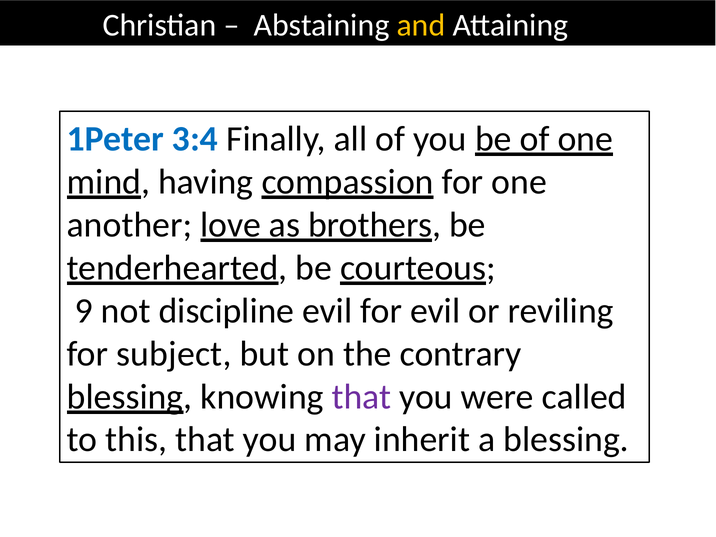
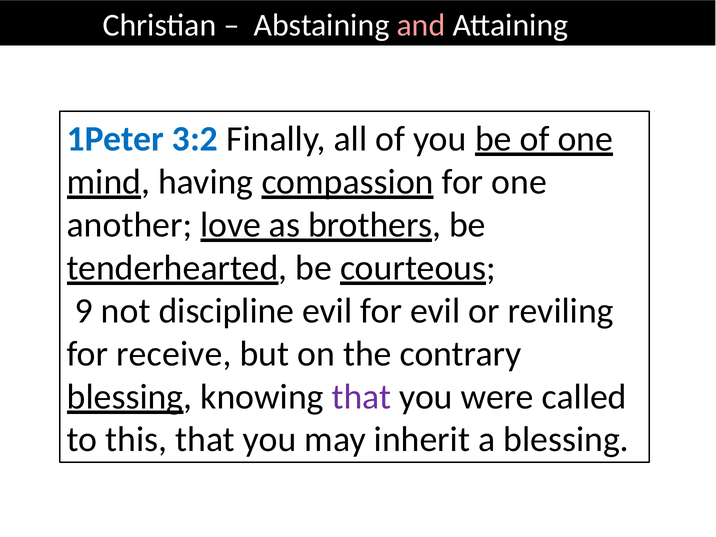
and colour: yellow -> pink (421, 25)
3:4: 3:4 -> 3:2 (195, 139)
subject: subject -> receive (174, 354)
